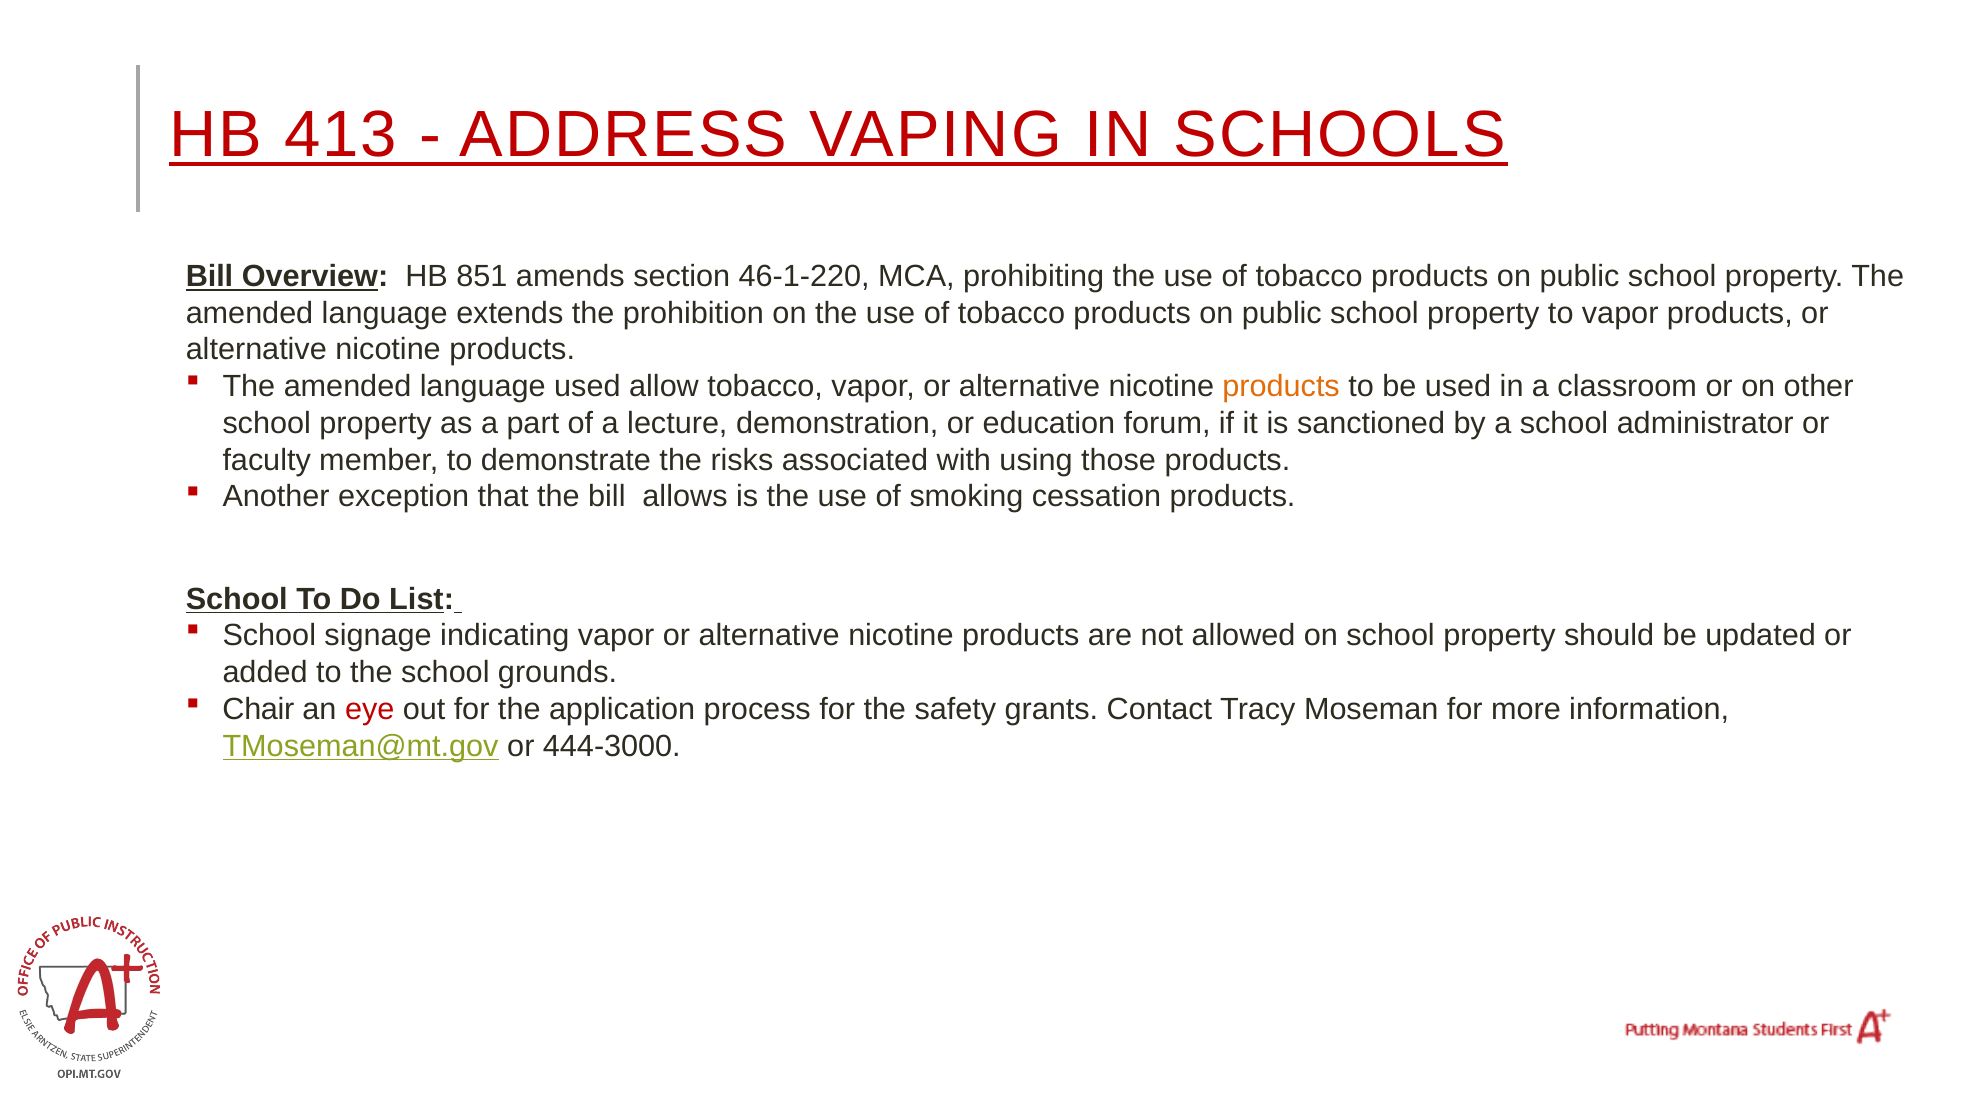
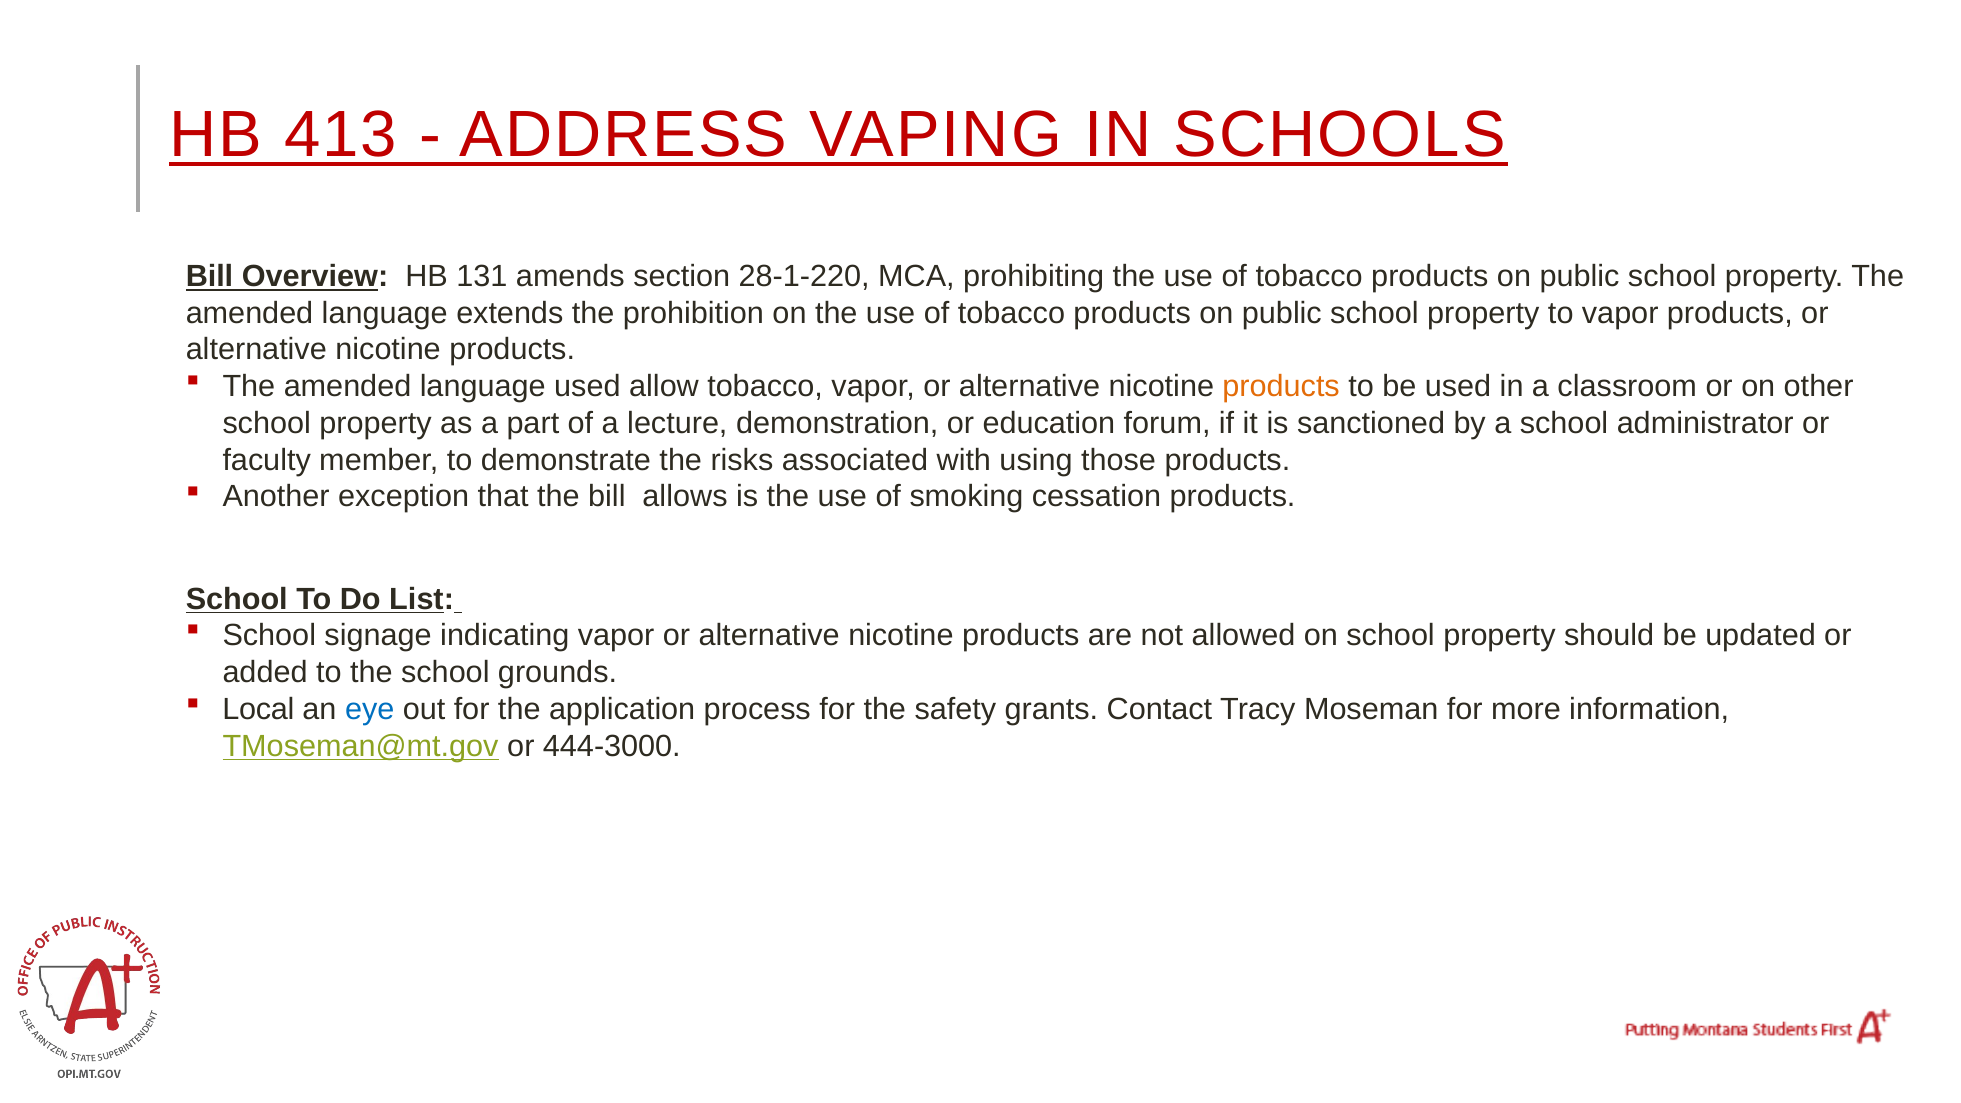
851: 851 -> 131 (482, 276)
46-1-220: 46-1-220 -> 28-1-220 (804, 276)
Chair: Chair -> Local (258, 709)
eye colour: red -> blue (370, 709)
